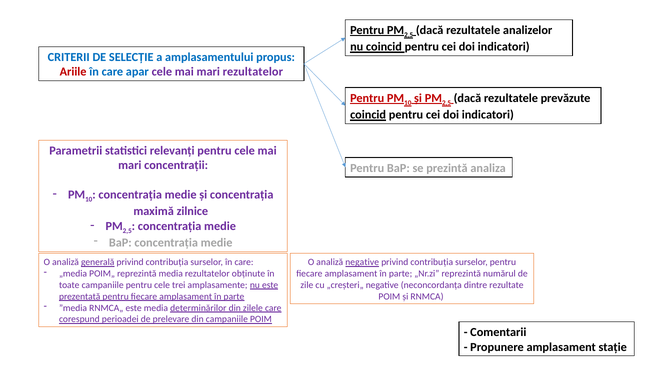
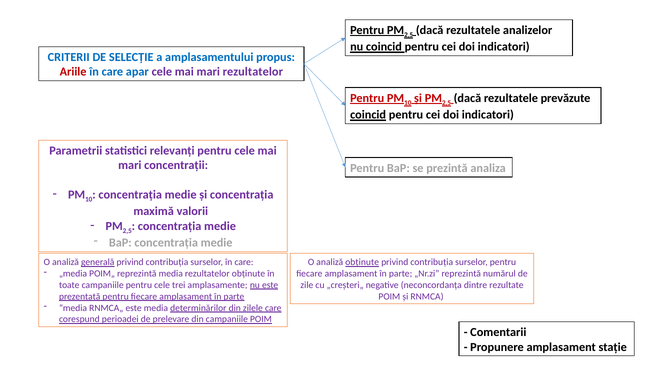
zilnice: zilnice -> valorii (192, 212)
analiză negative: negative -> obținute (362, 262)
